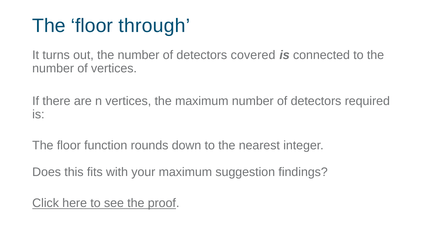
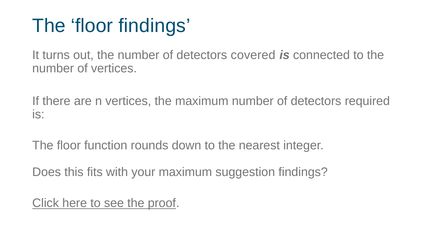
floor through: through -> findings (154, 26)
